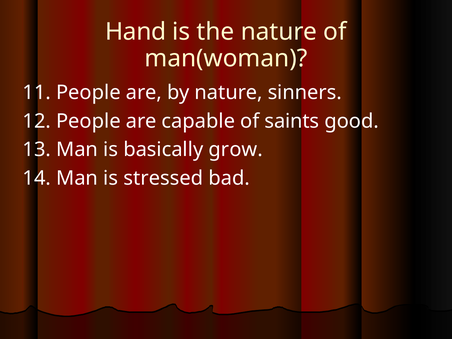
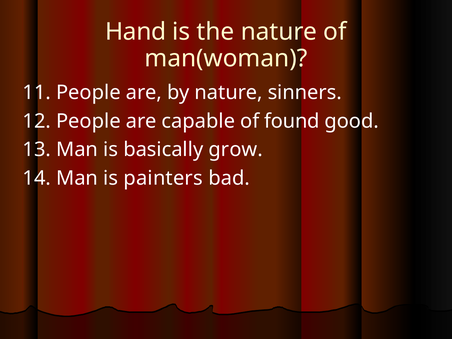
saints: saints -> found (292, 121)
stressed: stressed -> painters (163, 178)
